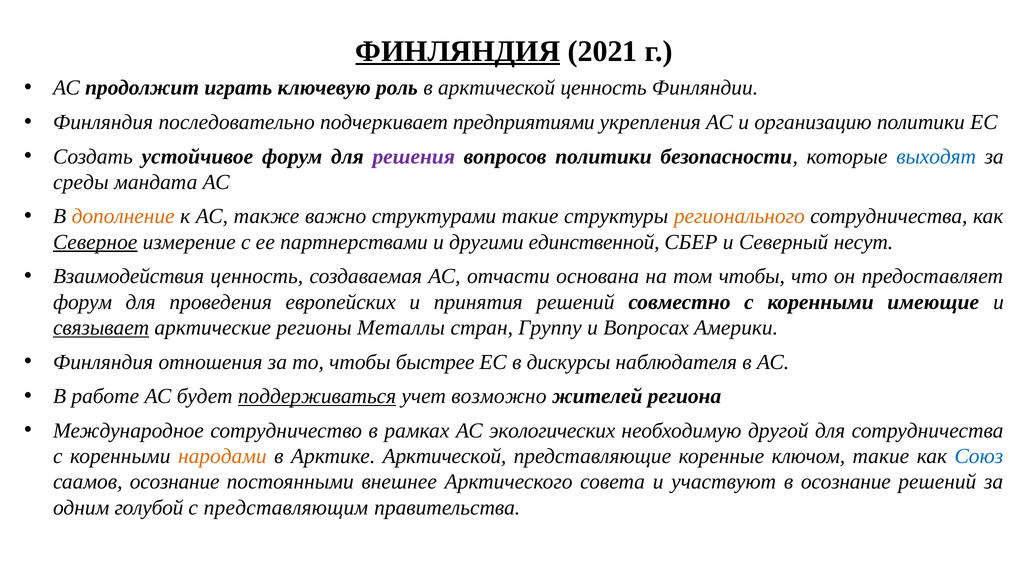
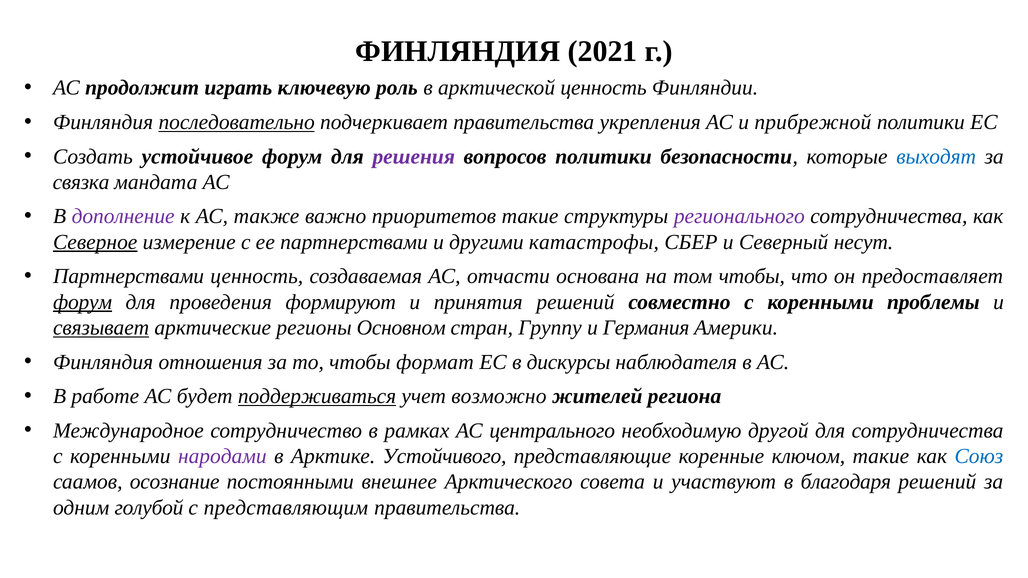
ФИНЛЯНДИЯ underline: present -> none (458, 51)
последовательно underline: none -> present (237, 122)
подчеркивает предприятиями: предприятиями -> правительства (524, 122)
организацию: организацию -> прибрежной (813, 122)
среды: среды -> связка (81, 182)
дополнение colour: orange -> purple (123, 216)
структурами: структурами -> приоритетов (434, 216)
регионального colour: orange -> purple (739, 216)
единственной: единственной -> катастрофы (594, 242)
Взаимодействия: Взаимодействия -> Партнерствами (129, 276)
форум underline: none -> present (83, 302)
европейских: европейских -> формируют (341, 302)
имеющие: имеющие -> проблемы (933, 302)
Металлы: Металлы -> Основном (401, 328)
Вопросах: Вопросах -> Германия (646, 328)
быстрее: быстрее -> формат (435, 362)
экологических: экологических -> центрального (552, 431)
народами colour: orange -> purple (222, 456)
Арктике Арктической: Арктической -> Устойчивого (444, 456)
в осознание: осознание -> благодаря (846, 482)
